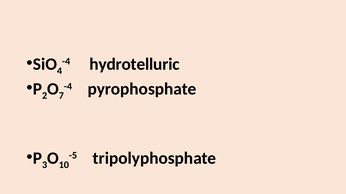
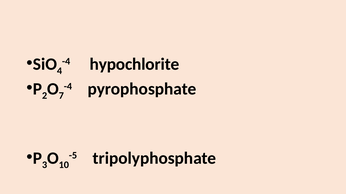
hydrotelluric: hydrotelluric -> hypochlorite (134, 64)
